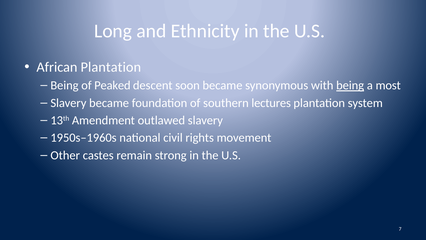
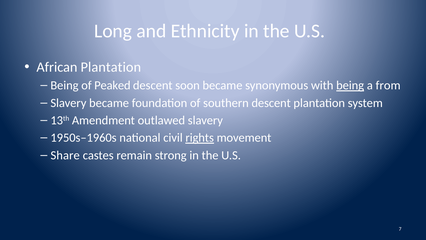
most: most -> from (388, 85)
southern lectures: lectures -> descent (271, 103)
rights underline: none -> present (200, 138)
Other: Other -> Share (65, 155)
